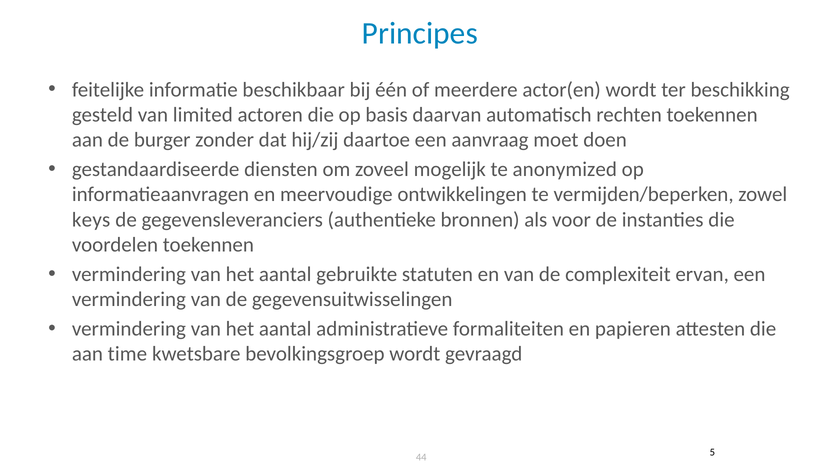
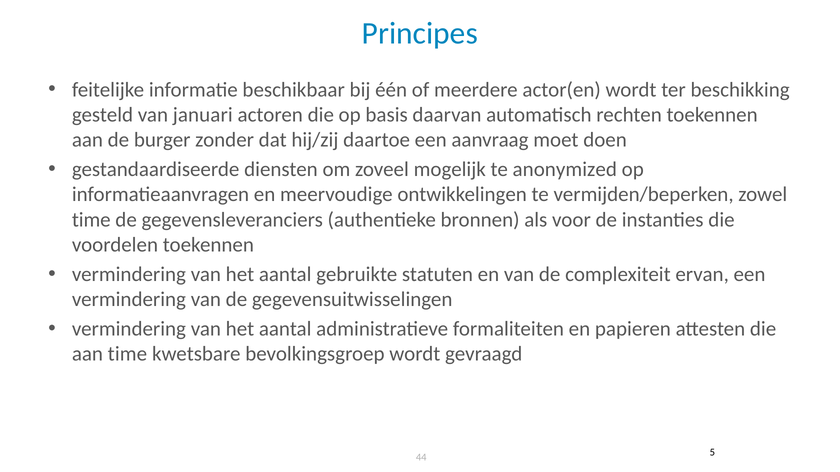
limited: limited -> januari (203, 115)
keys: keys -> time (91, 220)
